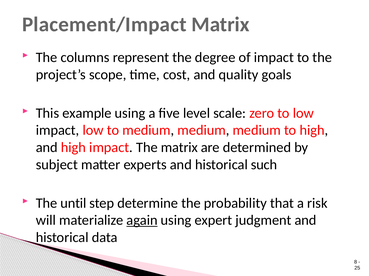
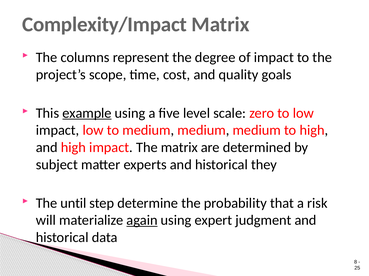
Placement/Impact: Placement/Impact -> Complexity/Impact (104, 25)
example underline: none -> present (87, 113)
such: such -> they (264, 165)
